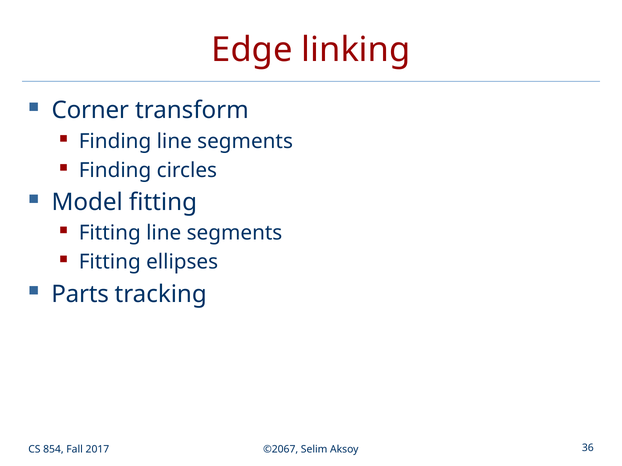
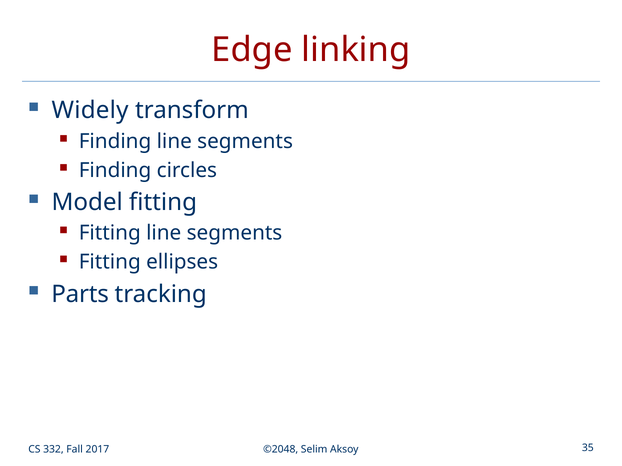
Corner: Corner -> Widely (90, 111)
854: 854 -> 332 (53, 450)
©2067: ©2067 -> ©2048 (281, 450)
36: 36 -> 35 (588, 448)
